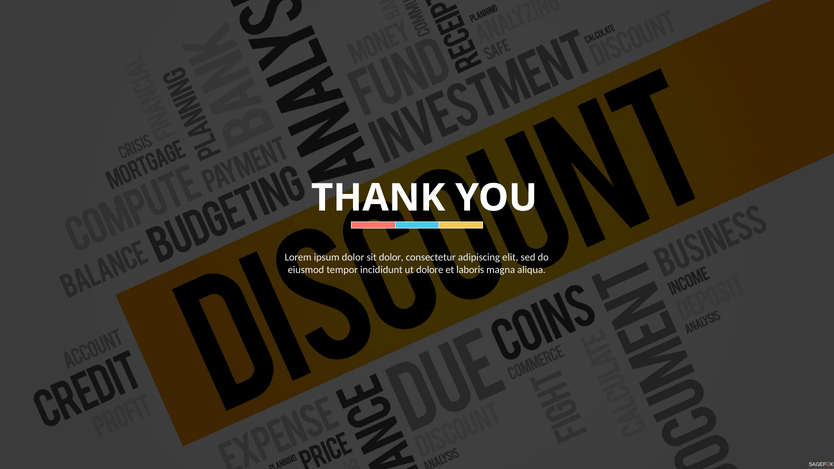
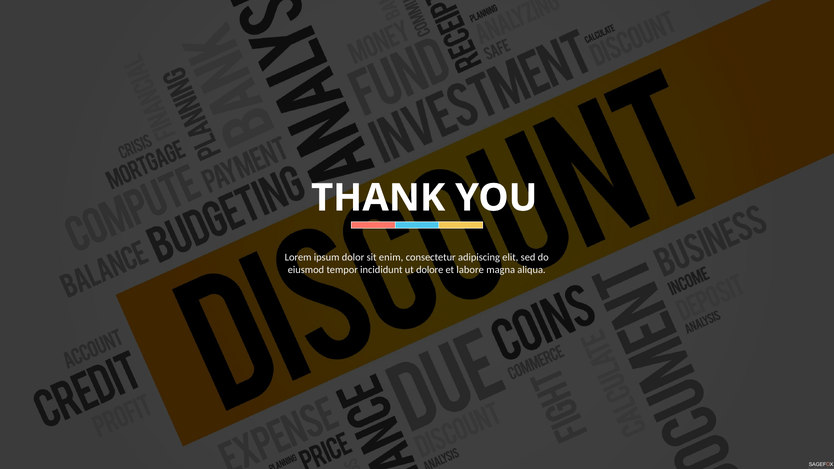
sit dolor: dolor -> enim (391, 257)
laboris: laboris -> labore (470, 270)
